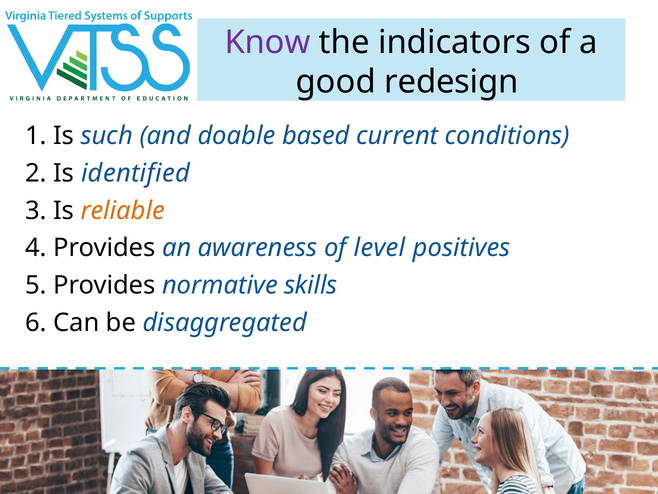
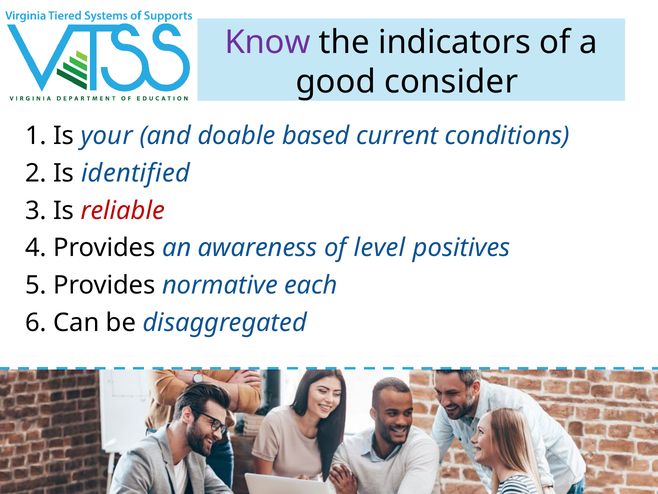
redesign: redesign -> consider (451, 82)
such: such -> your (107, 136)
reliable colour: orange -> red (123, 210)
skills: skills -> each (311, 285)
